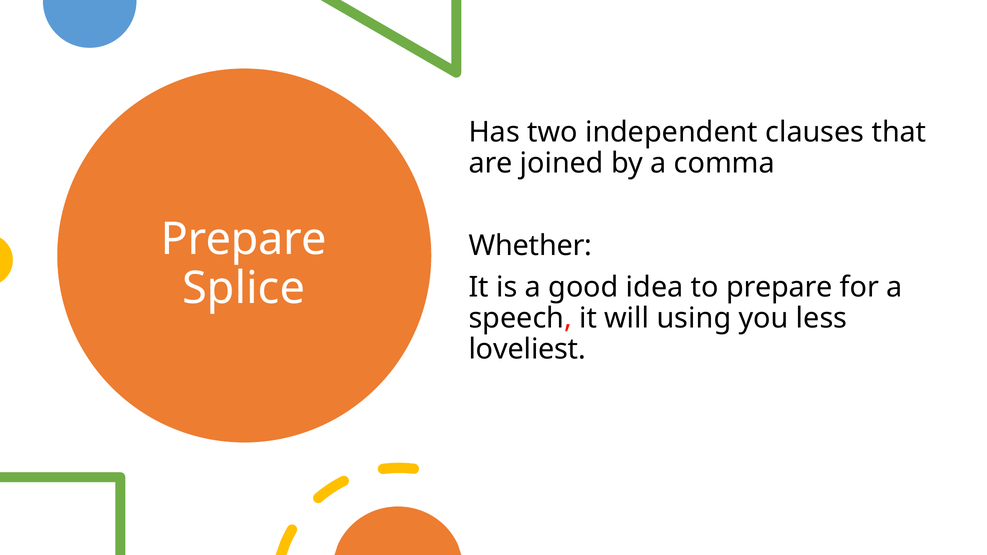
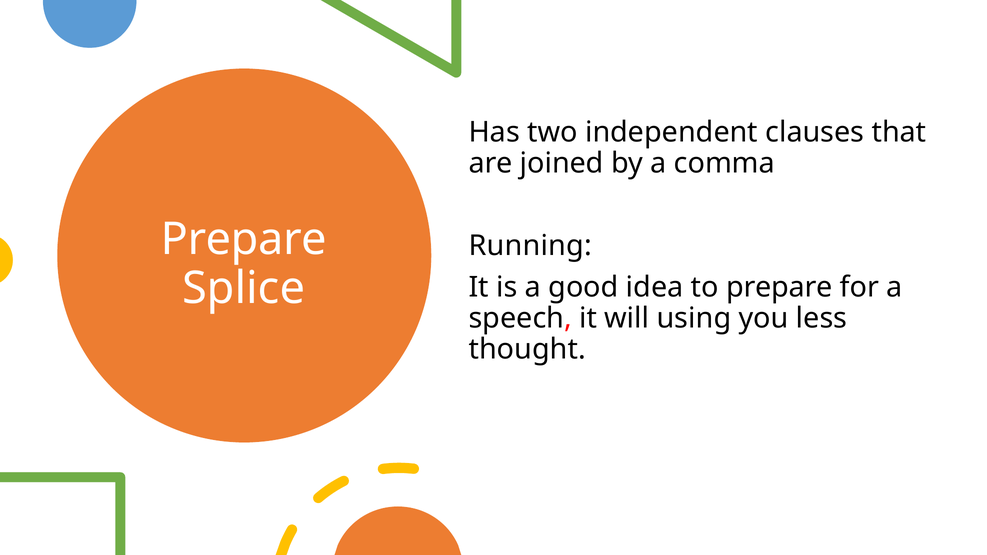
Whether: Whether -> Running (530, 246)
loveliest: loveliest -> thought (527, 349)
